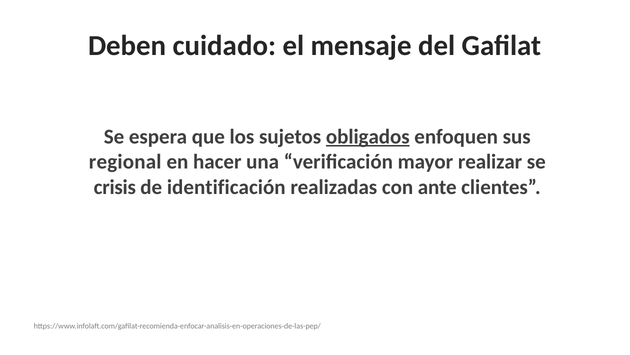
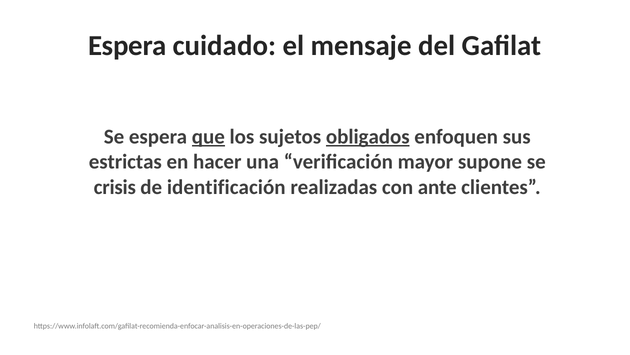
Deben: Deben -> Espera (127, 46)
que underline: none -> present (208, 136)
regional: regional -> estrictas (125, 162)
realizar: realizar -> supone (490, 162)
